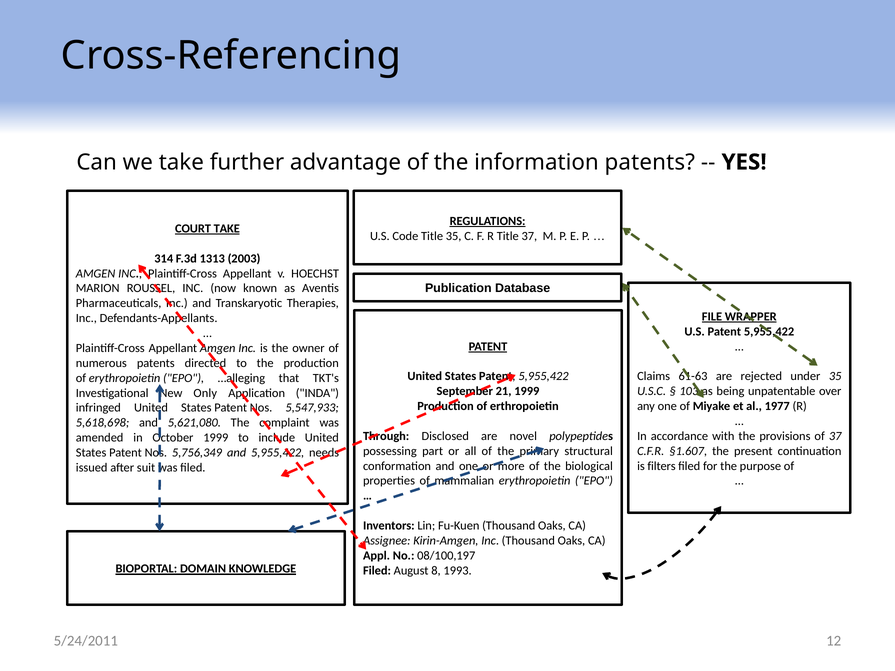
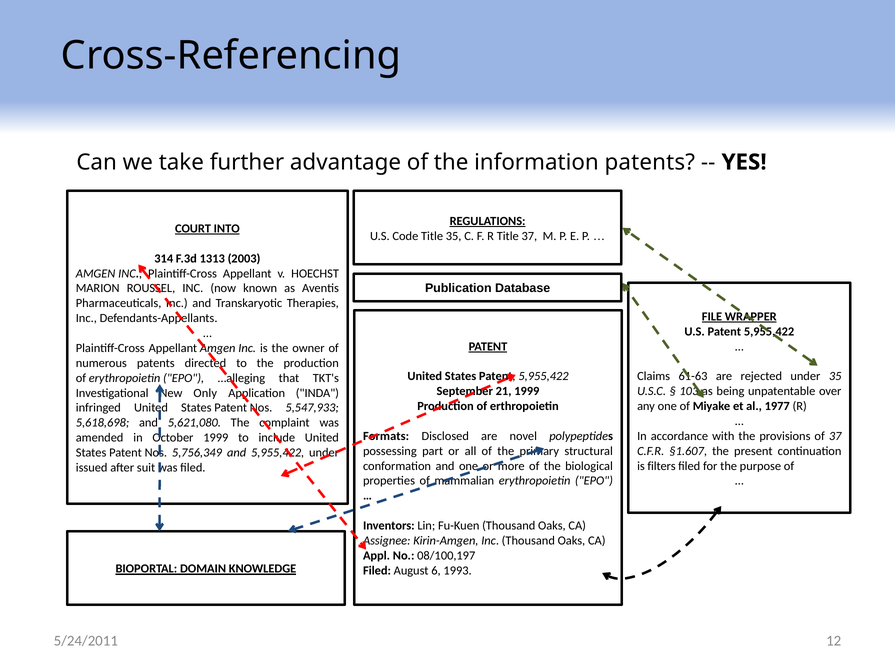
COURT TAKE: TAKE -> INTO (227, 229)
Through: Through -> Formats (386, 436)
5,955,422 needs: needs -> under (324, 453)
8: 8 -> 6 (436, 571)
